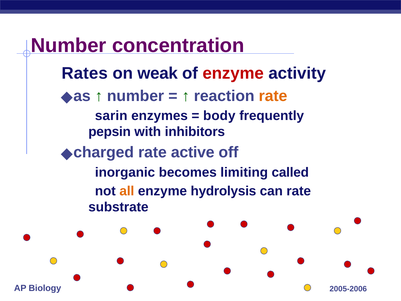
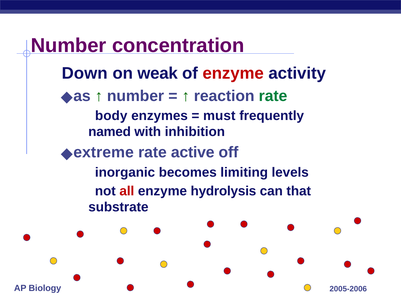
Rates: Rates -> Down (85, 73)
rate colour: orange -> green (273, 96)
sarin: sarin -> body (111, 116)
body: body -> must (219, 116)
pepsin: pepsin -> named (110, 132)
inhibitors: inhibitors -> inhibition (195, 132)
charged: charged -> extreme (104, 152)
called: called -> levels (290, 172)
all colour: orange -> red (127, 191)
can rate: rate -> that (299, 191)
